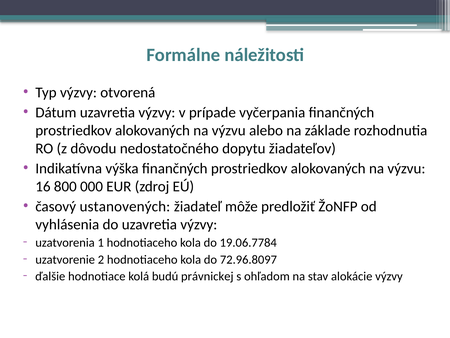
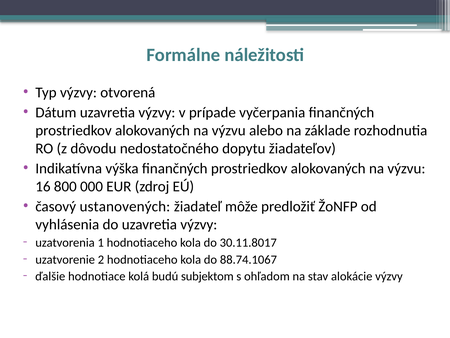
19.06.7784: 19.06.7784 -> 30.11.8017 (248, 242)
72.96.8097: 72.96.8097 -> 88.74.1067 (248, 259)
právnickej: právnickej -> subjektom (207, 276)
